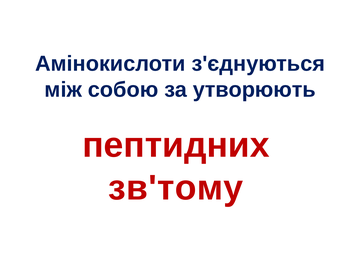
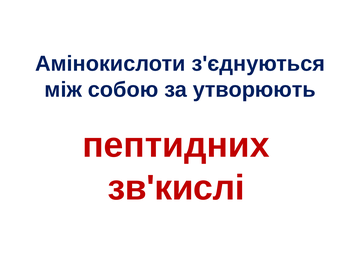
зв'тому: зв'тому -> зв'кислі (176, 187)
